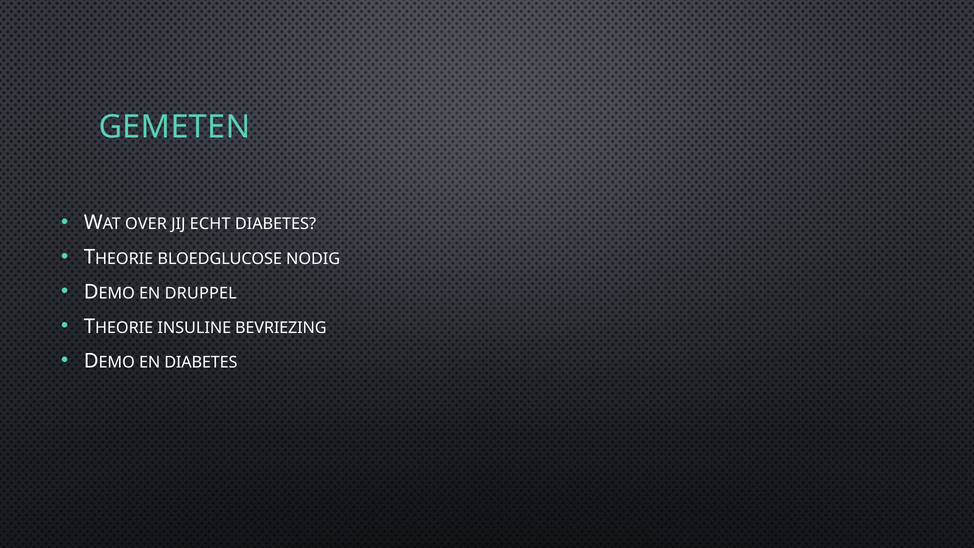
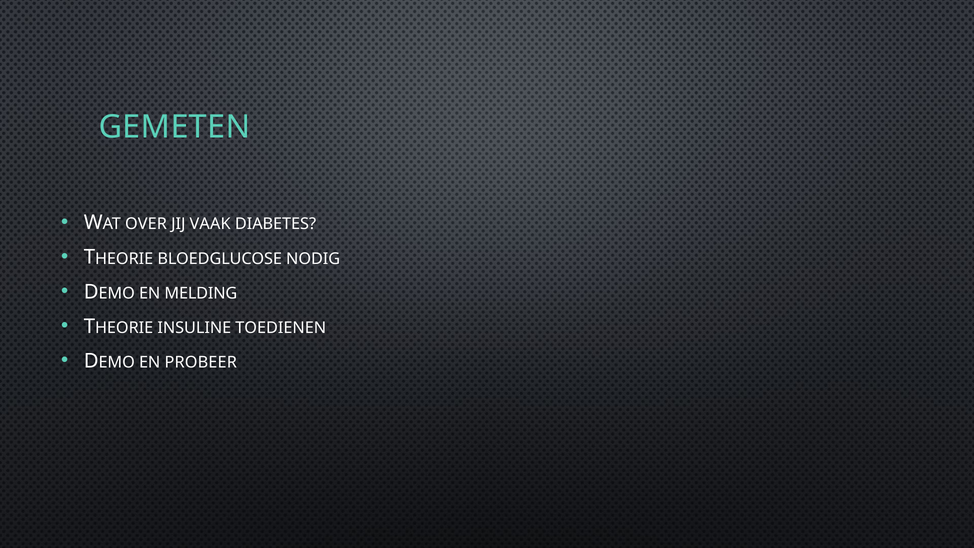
ECHT: ECHT -> VAAK (210, 224)
DRUPPEL: DRUPPEL -> MELDING (201, 293)
BEVRIEZING: BEVRIEZING -> TOEDIENEN (281, 328)
EN DIABETES: DIABETES -> PROBEER (201, 362)
